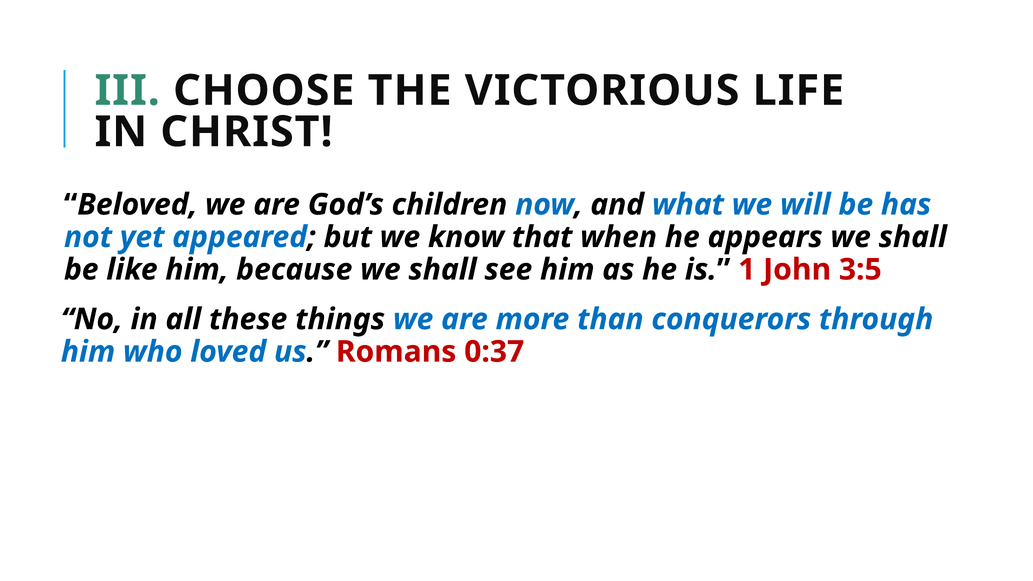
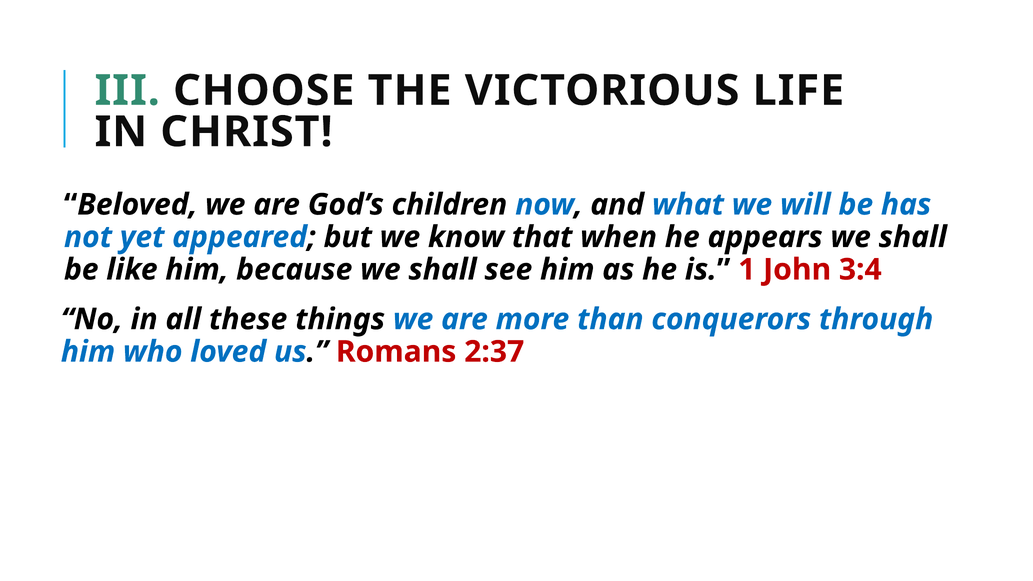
3:5: 3:5 -> 3:4 (860, 270)
0:37: 0:37 -> 2:37 (494, 352)
